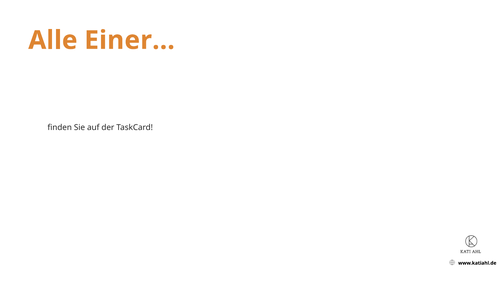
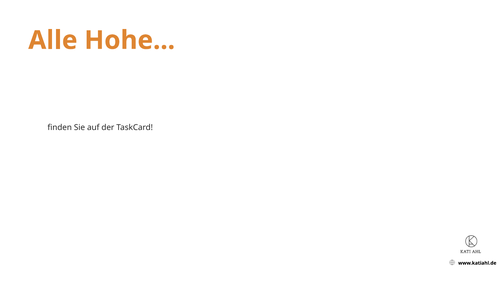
Einer: Einer -> Hohe (130, 40)
